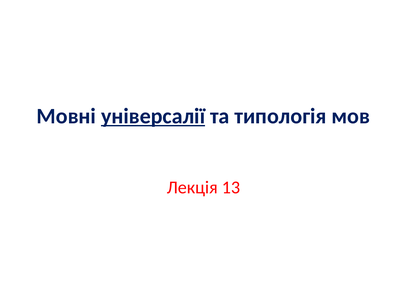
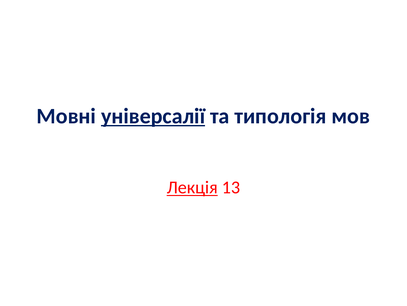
Лекція underline: none -> present (192, 187)
